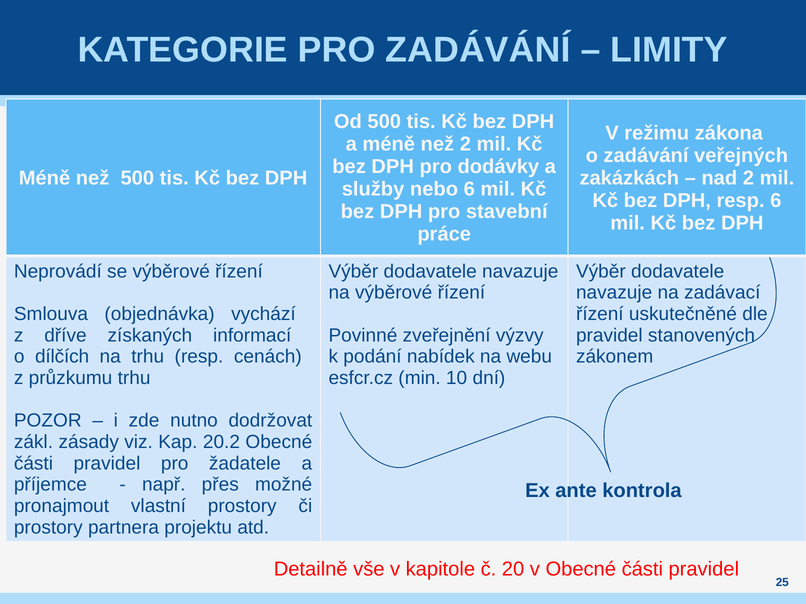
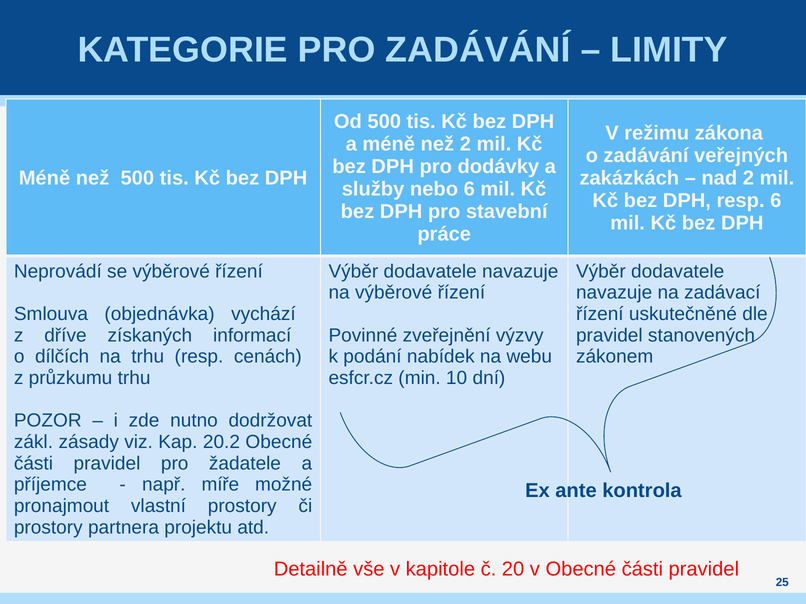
přes: přes -> míře (220, 485)
